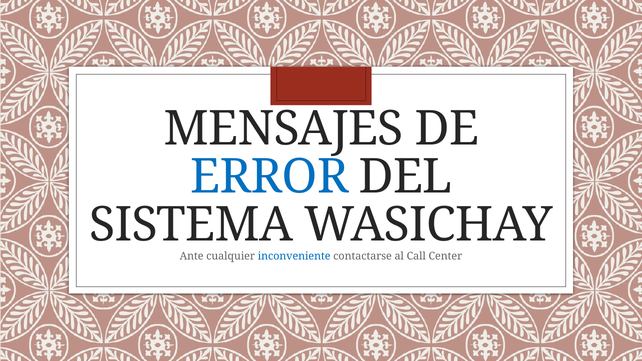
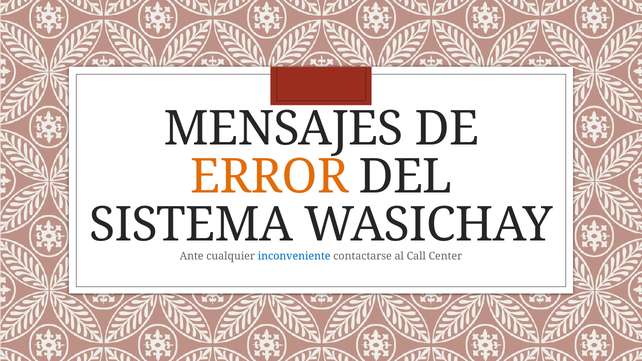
ERROR colour: blue -> orange (269, 177)
